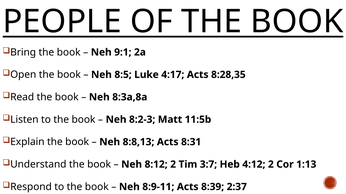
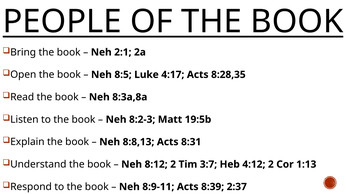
9:1: 9:1 -> 2:1 (123, 52)
11:5b: 11:5b -> 19:5b (198, 120)
